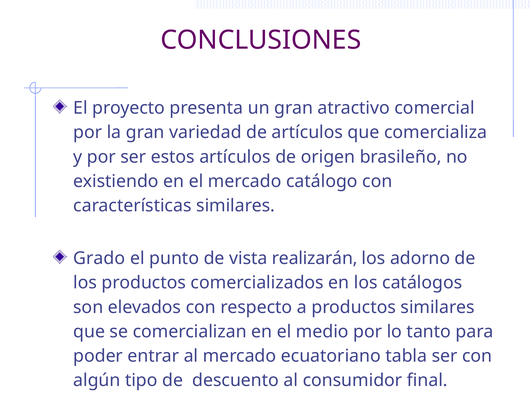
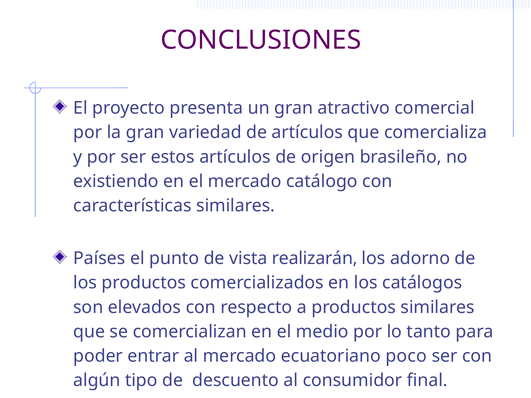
Grado: Grado -> Países (99, 259)
tabla: tabla -> poco (406, 356)
